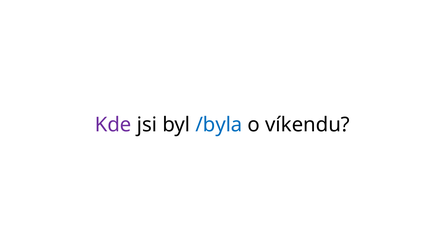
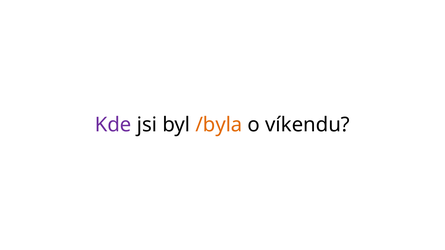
/byla colour: blue -> orange (219, 125)
